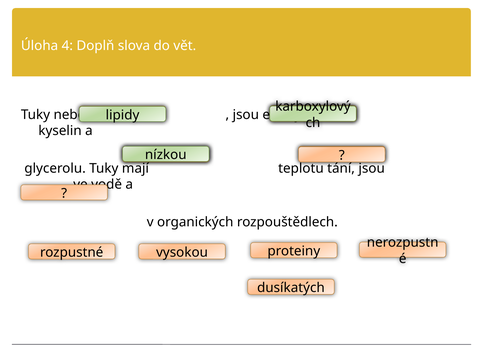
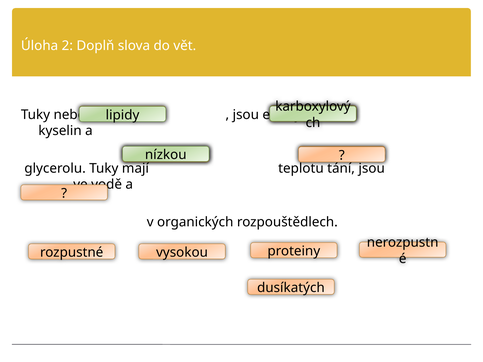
4: 4 -> 2 (67, 46)
